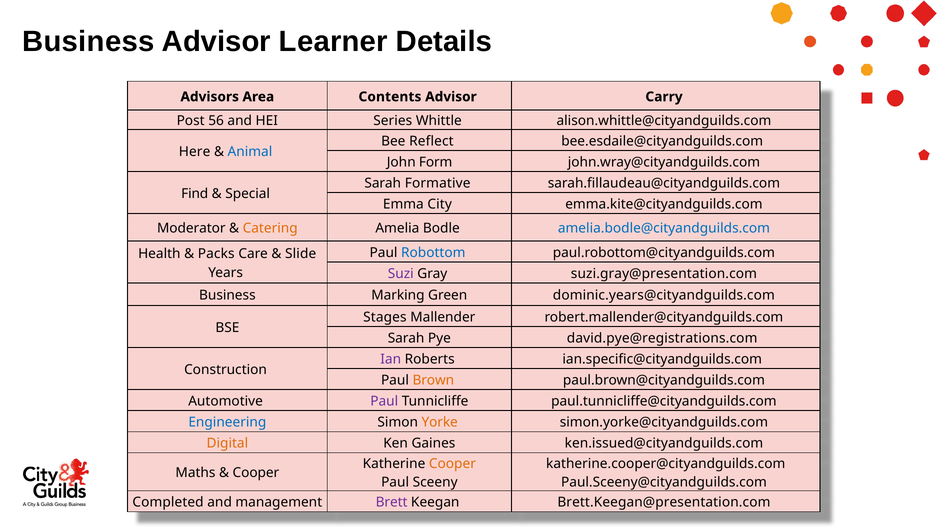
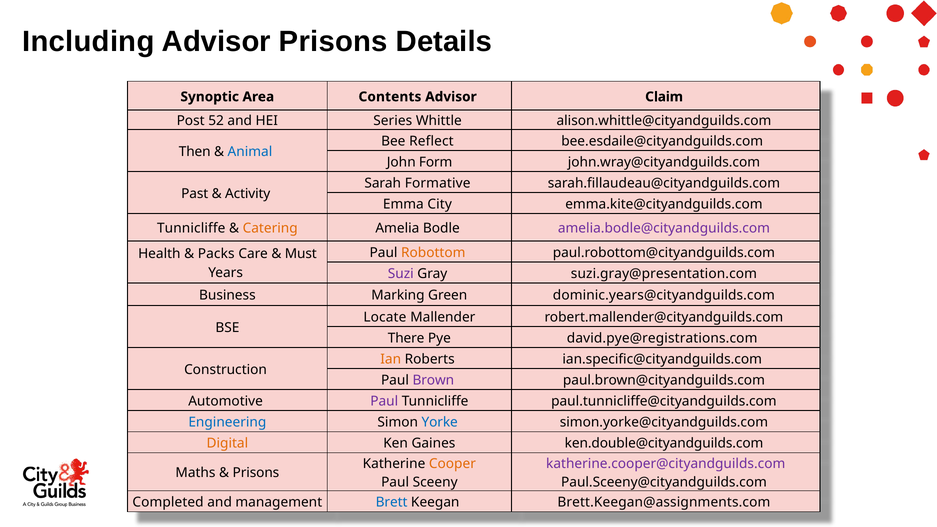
Business: Business -> Including (88, 42)
Advisor Learner: Learner -> Prisons (333, 42)
Advisors: Advisors -> Synoptic (210, 97)
Carry: Carry -> Claim (664, 97)
56: 56 -> 52 (216, 121)
Here: Here -> Then (195, 152)
Find: Find -> Past (195, 194)
Special: Special -> Activity (248, 194)
Moderator: Moderator -> Tunnicliffe (191, 229)
amelia.bodle@cityandguilds.com colour: blue -> purple (664, 229)
Robottom colour: blue -> orange (433, 253)
Slide: Slide -> Must (301, 254)
Stages: Stages -> Locate (385, 317)
Sarah: Sarah -> There (406, 338)
Ian colour: purple -> orange (391, 359)
Brown colour: orange -> purple (433, 380)
Yorke colour: orange -> blue (440, 422)
ken.issued@cityandguilds.com: ken.issued@cityandguilds.com -> ken.double@cityandguilds.com (664, 443)
katherine.cooper@cityandguilds.com colour: black -> purple (666, 464)
Cooper: Cooper -> Prisons (256, 473)
Brett colour: purple -> blue (392, 502)
Brett.Keegan@presentation.com: Brett.Keegan@presentation.com -> Brett.Keegan@assignments.com (664, 502)
